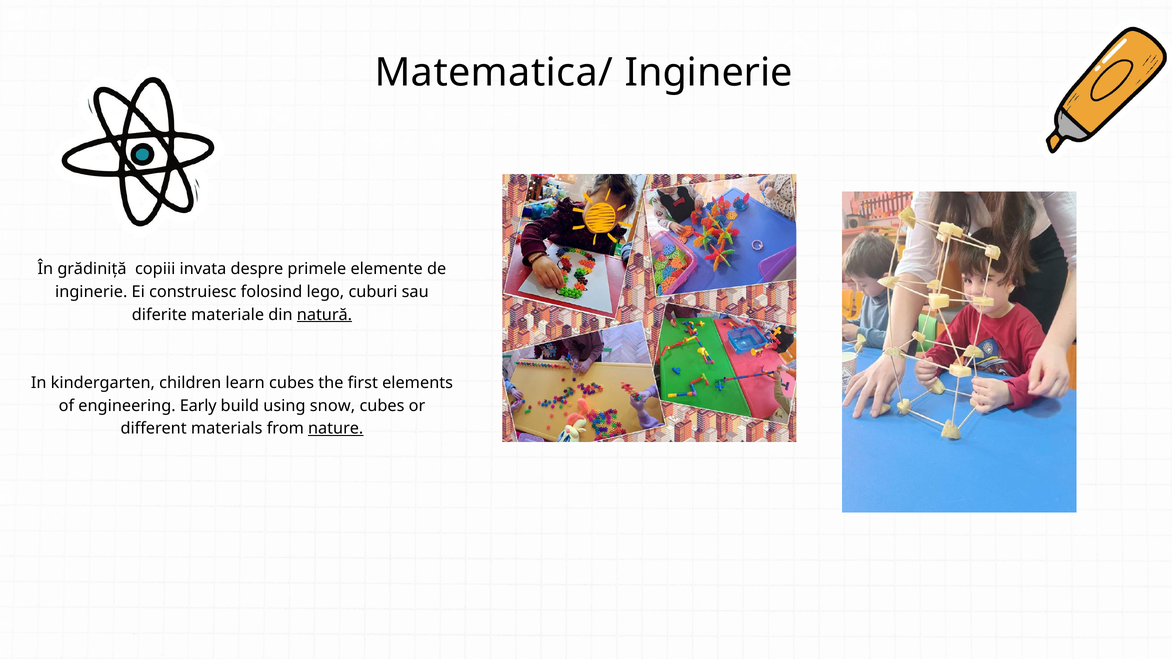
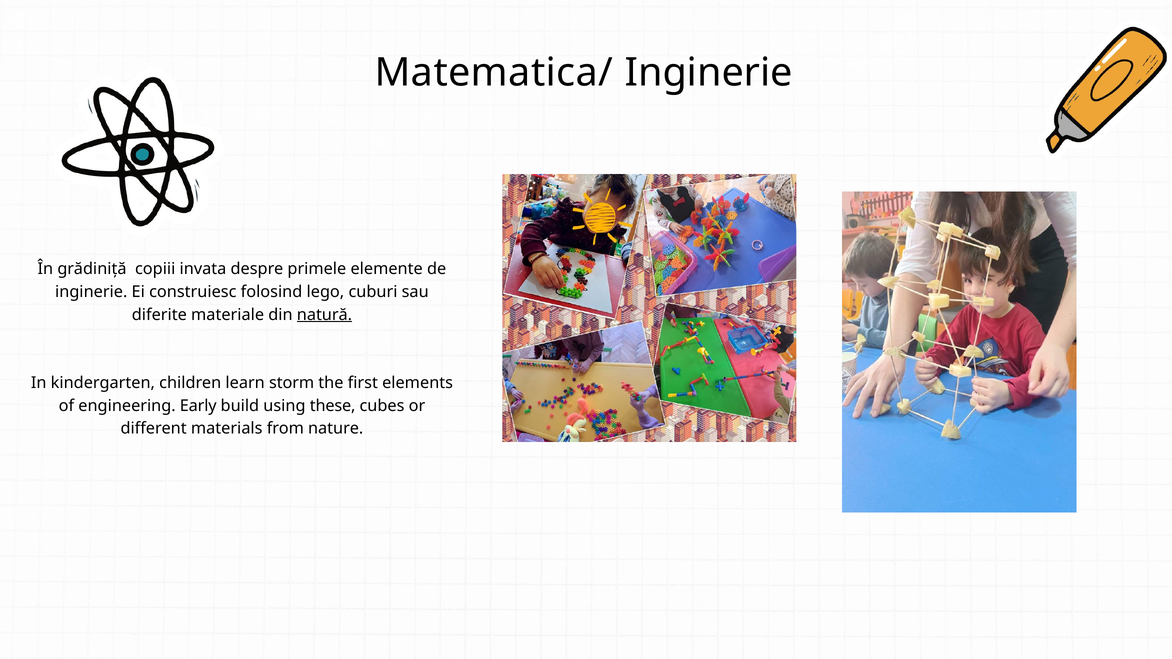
learn cubes: cubes -> storm (292, 383)
snow: snow -> these (333, 406)
nature underline: present -> none (336, 429)
